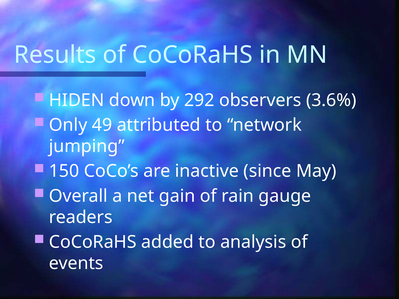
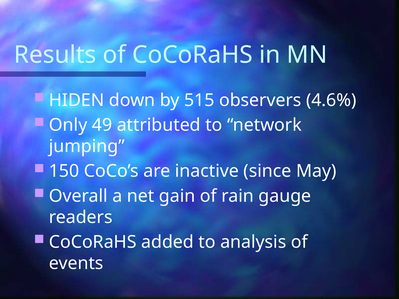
292: 292 -> 515 (199, 100)
3.6%: 3.6% -> 4.6% (331, 100)
